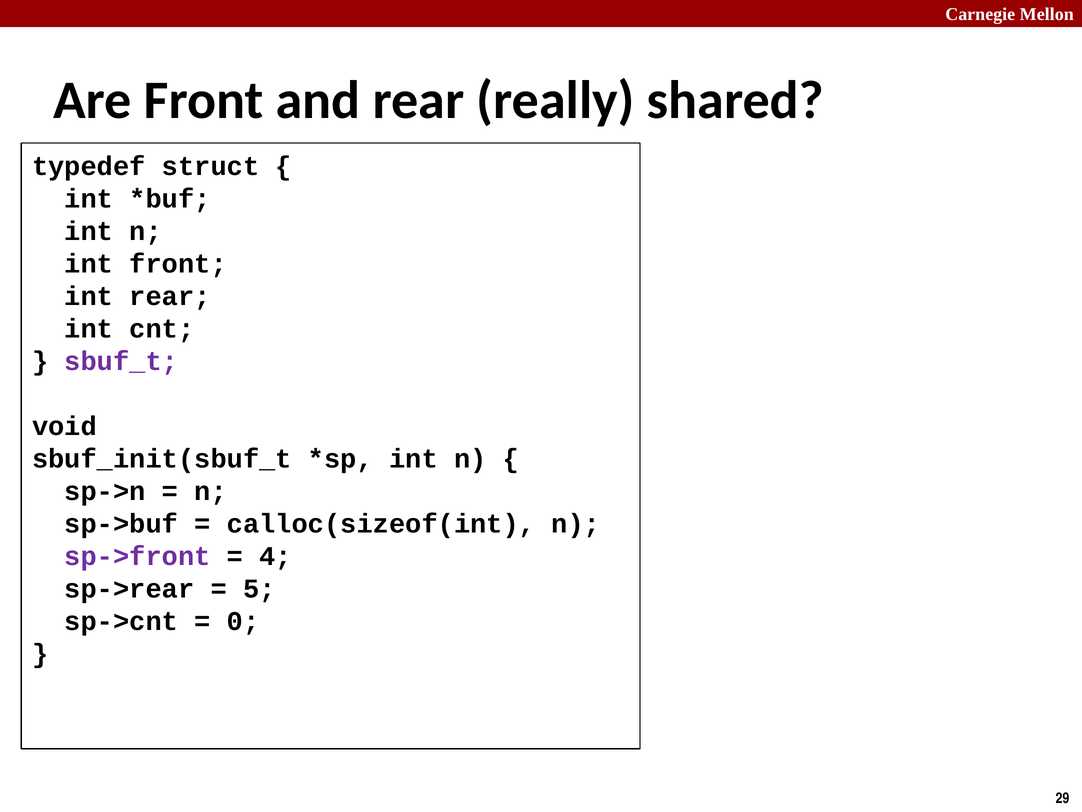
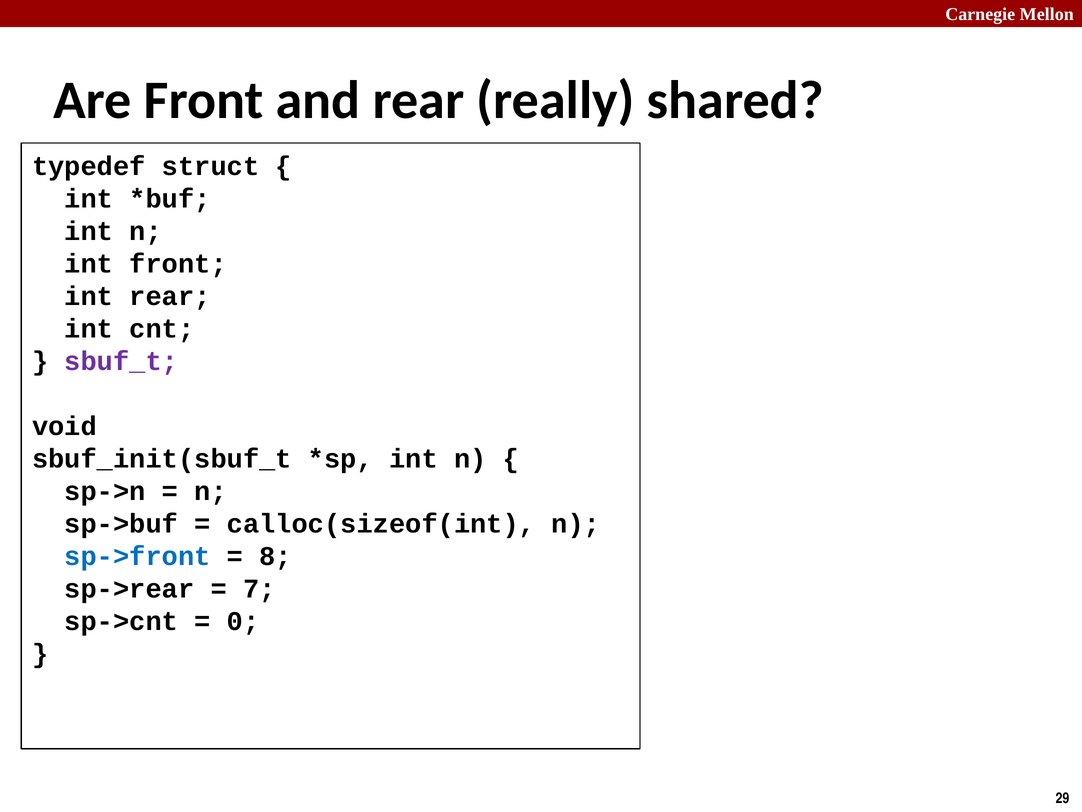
sp->front colour: purple -> blue (138, 556)
4: 4 -> 8 (275, 556)
5: 5 -> 7 (259, 588)
